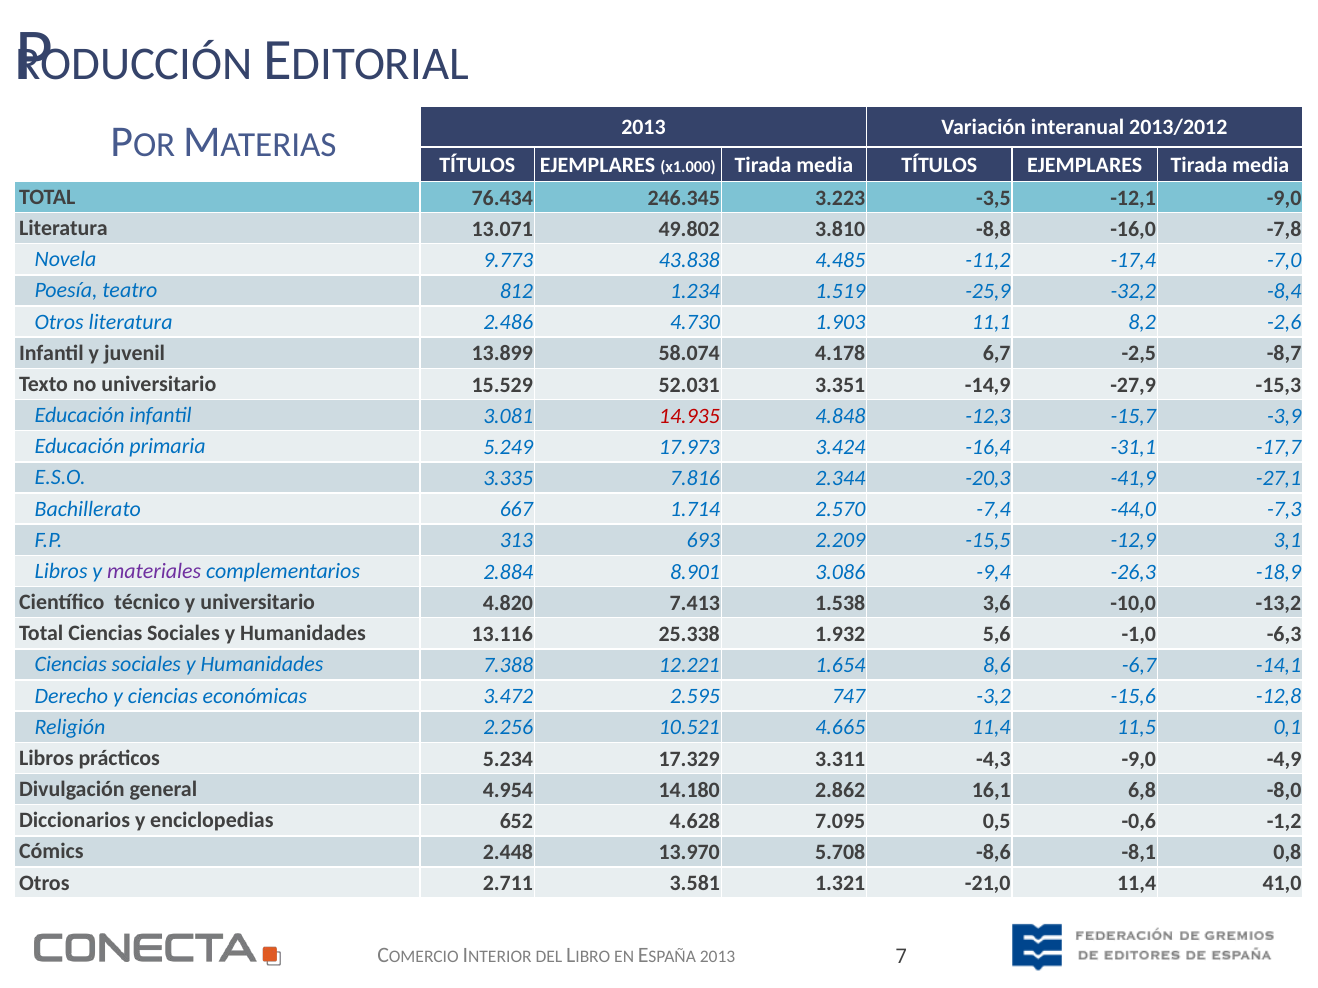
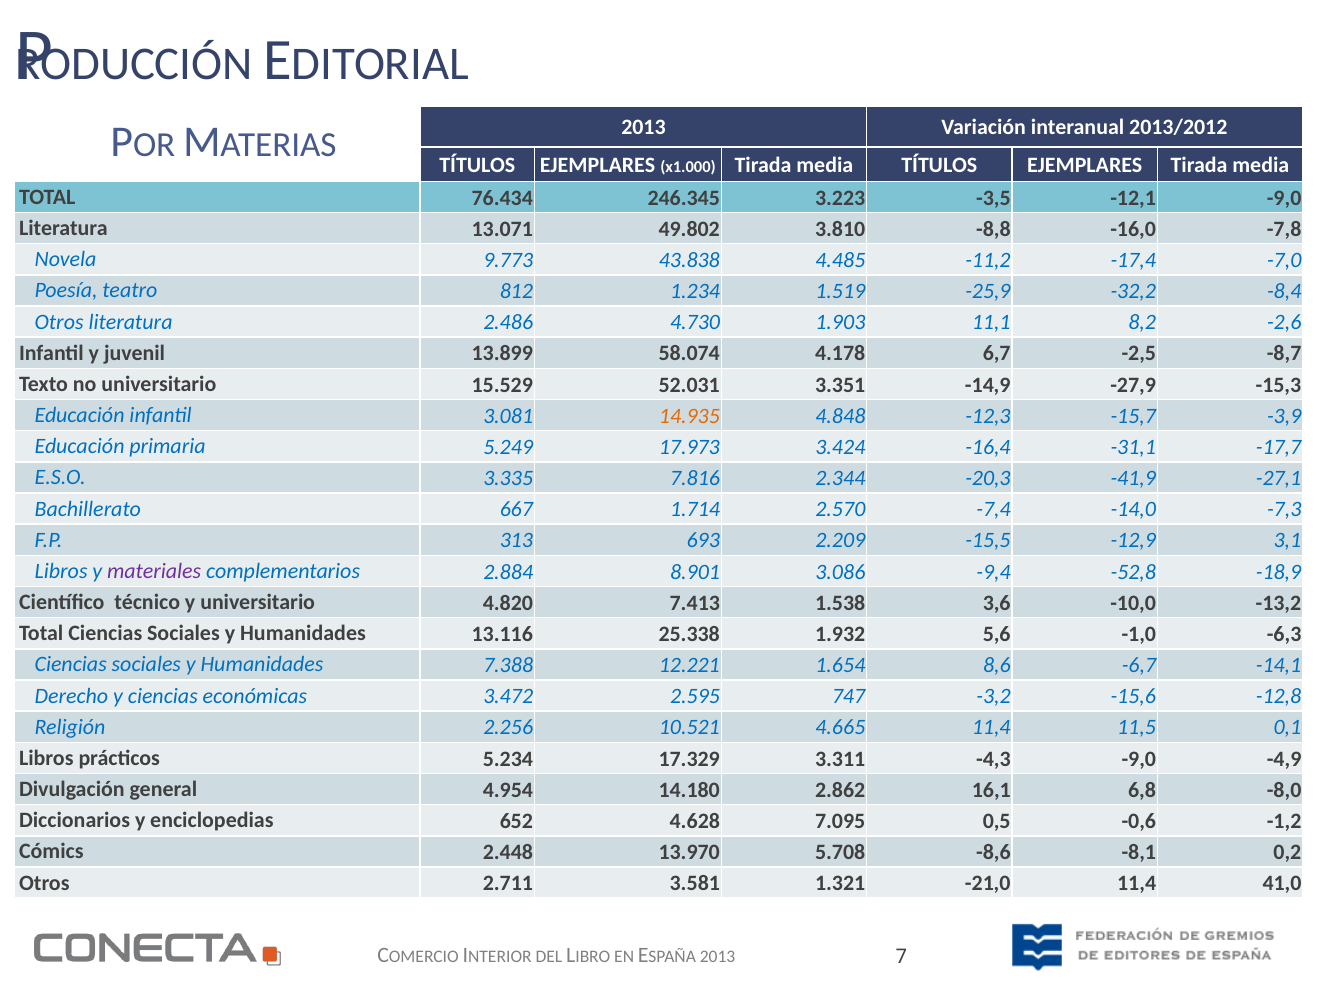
14.935 colour: red -> orange (689, 416)
-44,0: -44,0 -> -14,0 (1133, 510)
-26,3: -26,3 -> -52,8 (1133, 572)
0,8: 0,8 -> 0,2 (1287, 853)
